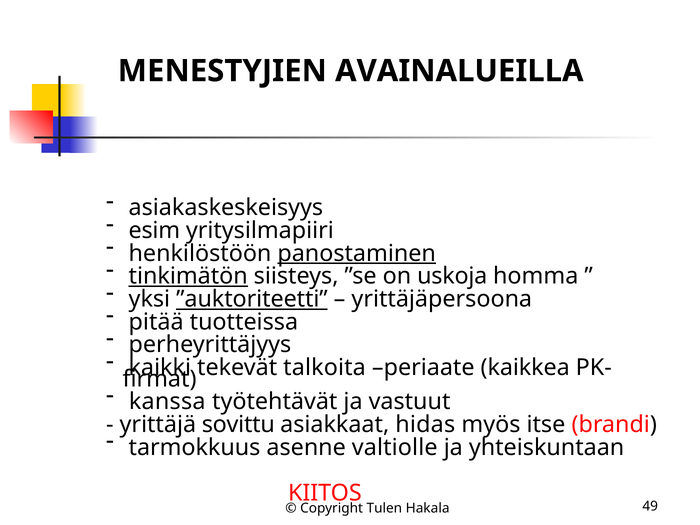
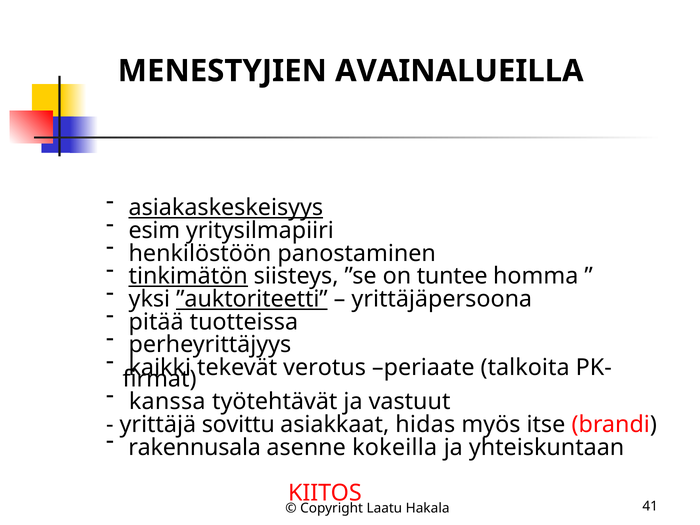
asiakaskeskeisyys underline: none -> present (226, 208)
panostaminen underline: present -> none (357, 253)
uskoja: uskoja -> tuntee (452, 276)
talkoita: talkoita -> verotus (325, 368)
kaikkea: kaikkea -> talkoita (525, 368)
tarmokkuus: tarmokkuus -> rakennusala (195, 447)
valtiolle: valtiolle -> kokeilla (395, 447)
Tulen: Tulen -> Laatu (384, 508)
49: 49 -> 41 (650, 506)
